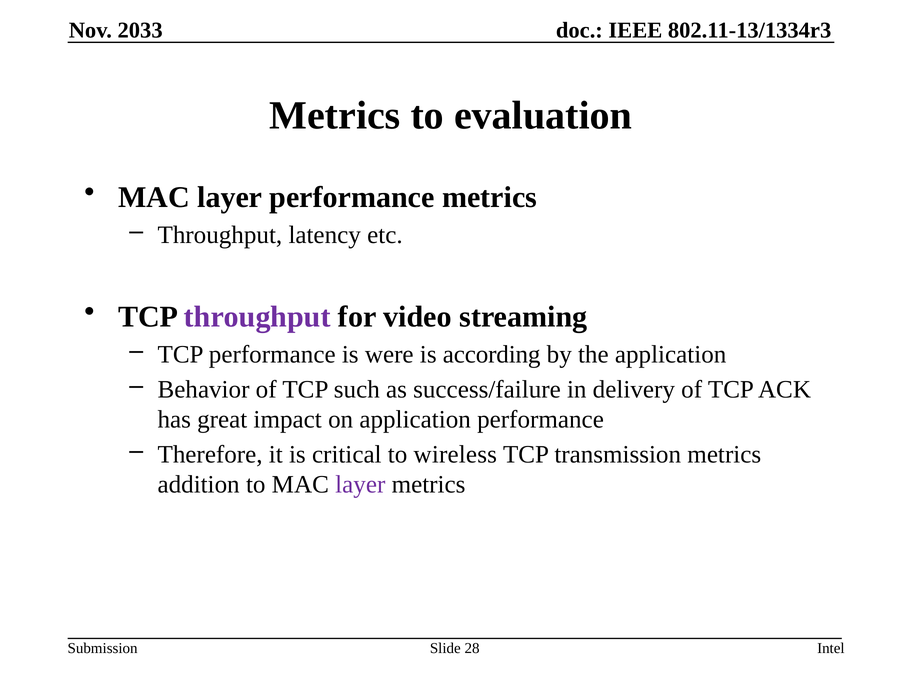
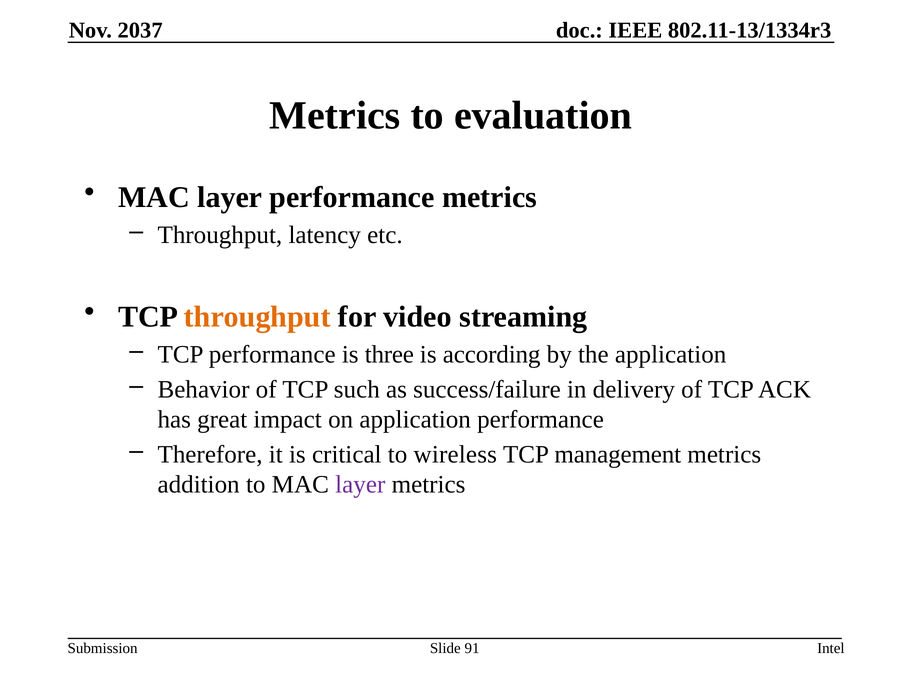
2033: 2033 -> 2037 (140, 30)
throughput colour: purple -> orange (257, 317)
were: were -> three (389, 355)
transmission: transmission -> management (618, 455)
28: 28 -> 91 (472, 649)
